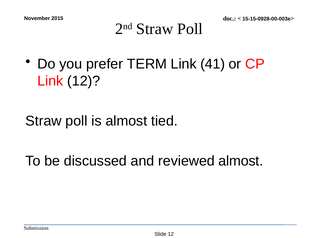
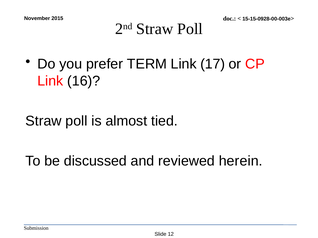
41: 41 -> 17 (213, 64)
Link 12: 12 -> 16 (84, 81)
reviewed almost: almost -> herein (241, 161)
